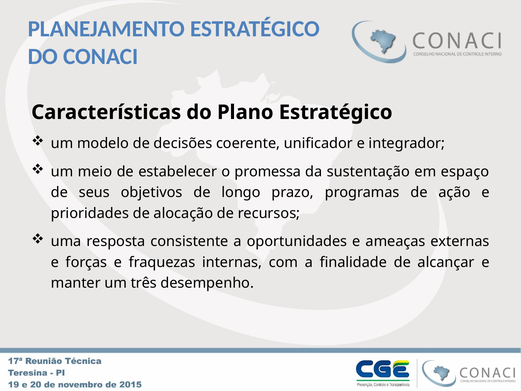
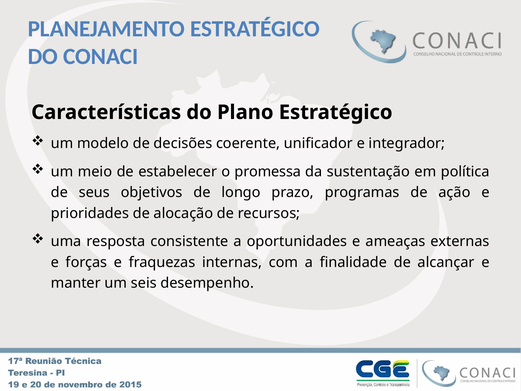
espaço: espaço -> política (465, 171)
três: três -> seis (144, 283)
